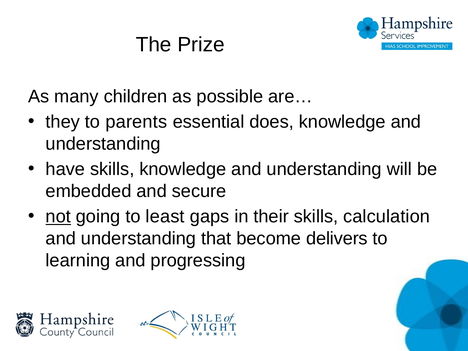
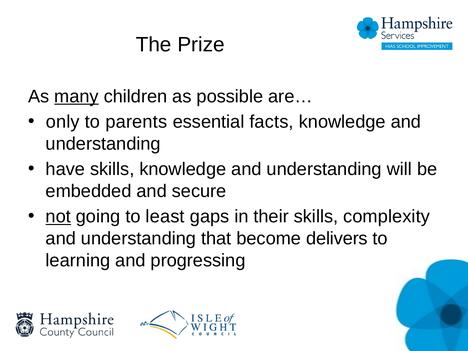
many underline: none -> present (76, 96)
they: they -> only (63, 122)
does: does -> facts (272, 122)
calculation: calculation -> complexity (387, 217)
